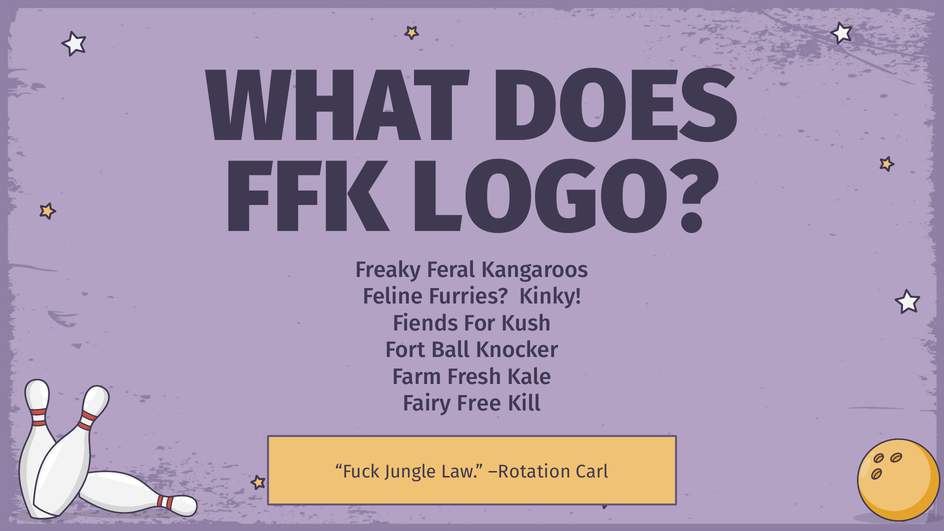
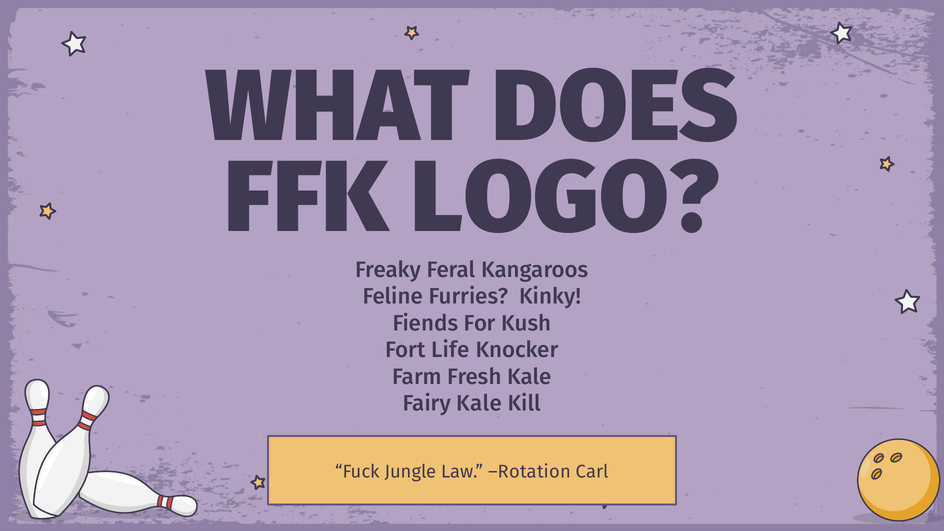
Ball: Ball -> Life (450, 350)
Fairy Free: Free -> Kale (479, 403)
